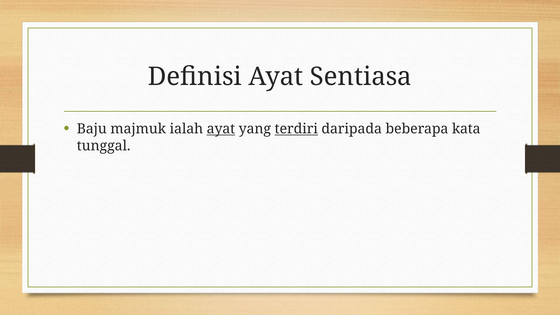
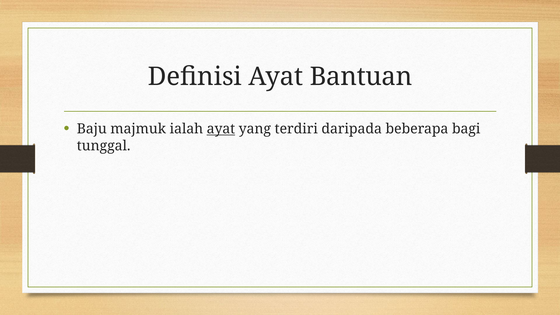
Sentiasa: Sentiasa -> Bantuan (361, 77)
terdiri underline: present -> none (296, 129)
kata: kata -> bagi (466, 129)
